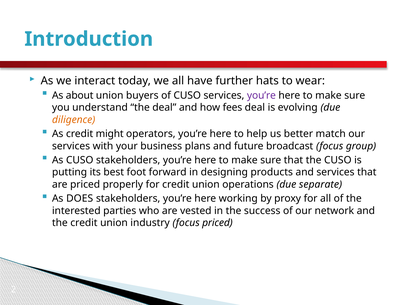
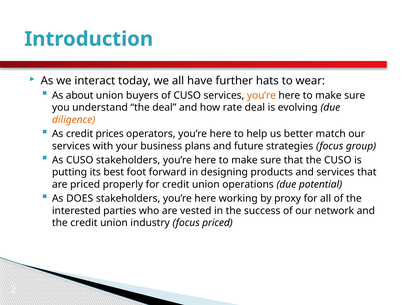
you’re colour: purple -> orange (261, 95)
fees: fees -> rate (232, 108)
might: might -> prices (110, 134)
broadcast: broadcast -> strategies (290, 146)
separate: separate -> potential (321, 185)
